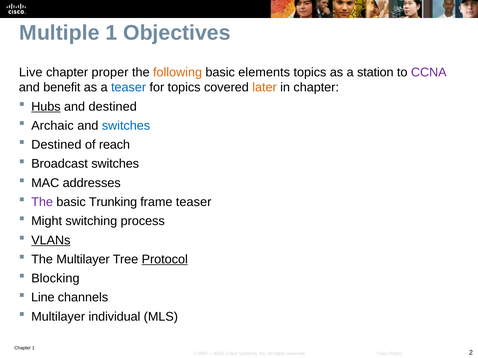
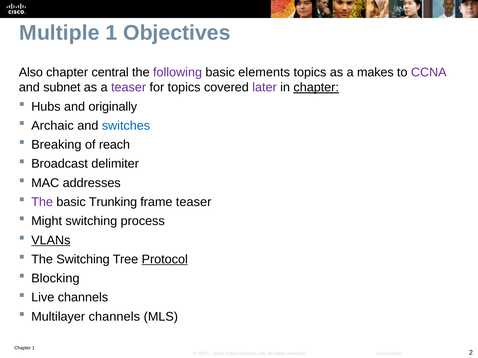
Live: Live -> Also (31, 72)
proper: proper -> central (110, 72)
following colour: orange -> purple (178, 72)
station: station -> makes (375, 72)
benefit: benefit -> subnet (62, 88)
teaser colour: blue -> purple (129, 88)
later colour: orange -> purple (265, 88)
chapter underline: none -> present (316, 88)
Hubs underline: present -> none (46, 107)
and destined: destined -> originally (113, 107)
Destined: Destined -> Breaking (56, 145)
Broadcast switches: switches -> delimiter (115, 164)
The Multilayer: Multilayer -> Switching (83, 260)
Line: Line -> Live (43, 298)
Multilayer individual: individual -> channels (114, 317)
